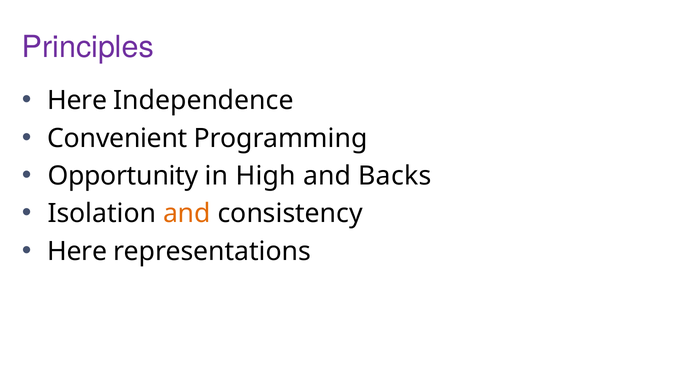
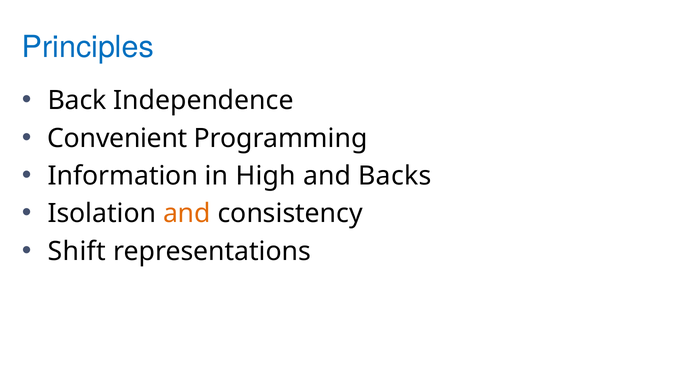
Principles colour: purple -> blue (88, 47)
Here: Here -> Back (77, 101)
Opportunity: Opportunity -> Information (123, 176)
Here: Here -> Shift (77, 251)
